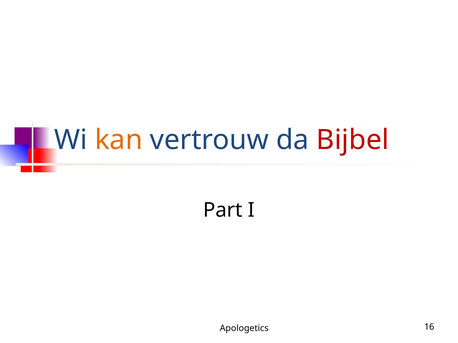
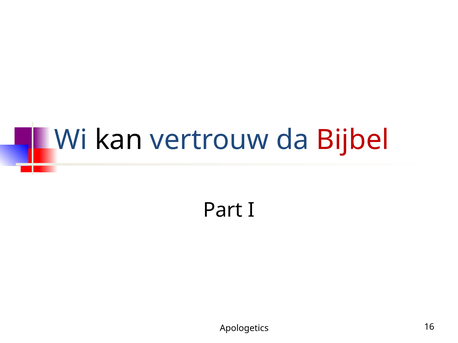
kan colour: orange -> black (119, 140)
